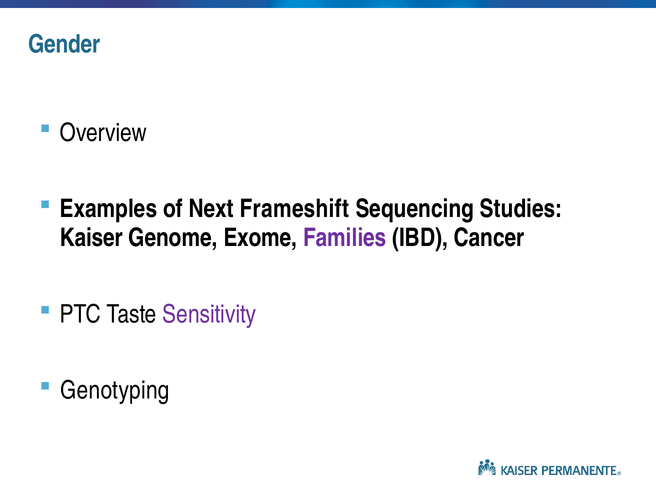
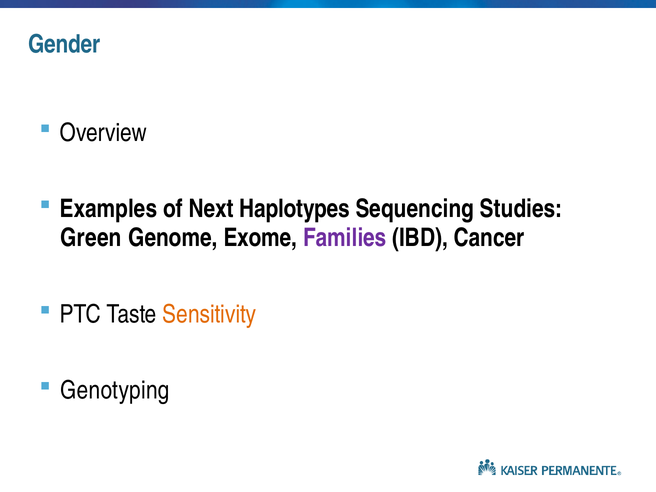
Frameshift: Frameshift -> Haplotypes (295, 209)
Kaiser: Kaiser -> Green (91, 238)
Sensitivity colour: purple -> orange (209, 314)
